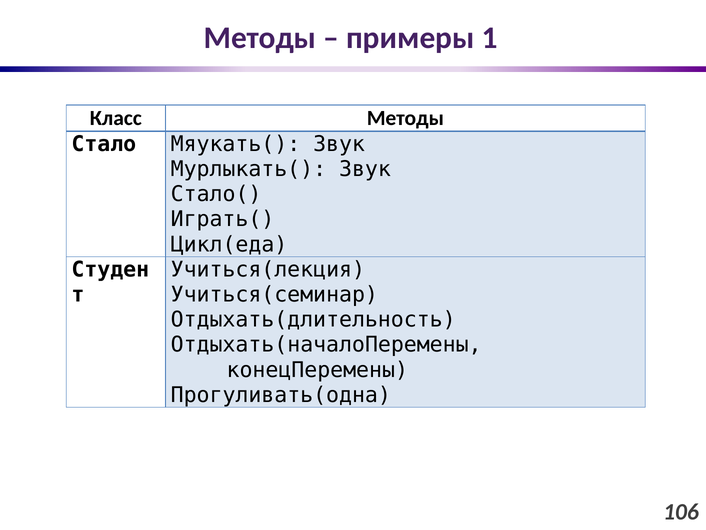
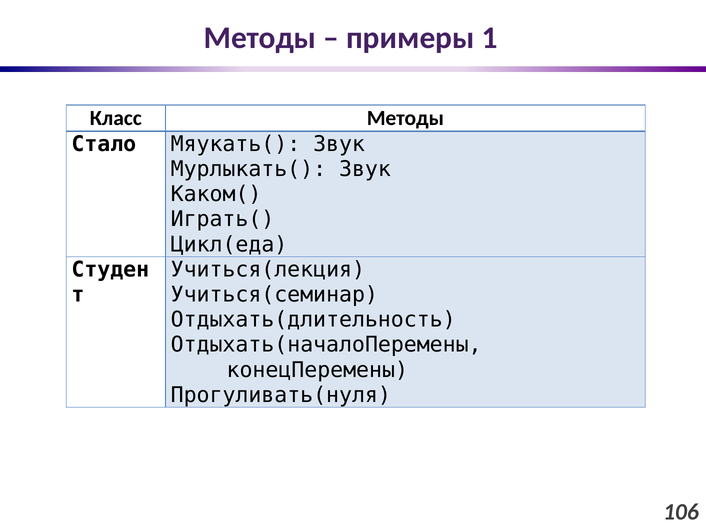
Стало(: Стало( -> Каком( (216, 194)
Прогуливать(одна: Прогуливать(одна -> Прогуливать(нуля (281, 395)
